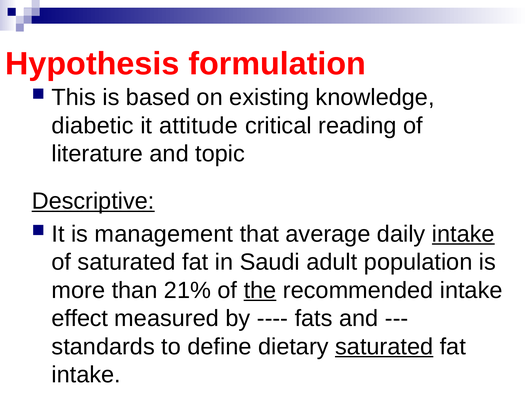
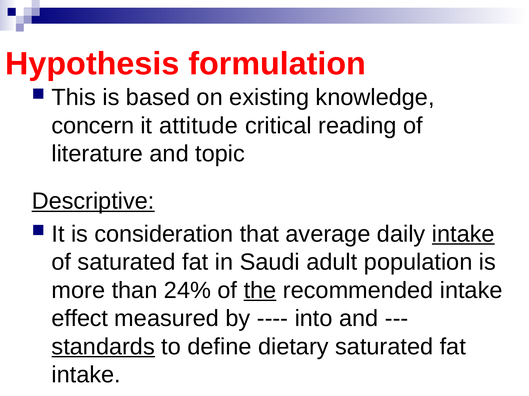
diabetic: diabetic -> concern (93, 126)
management: management -> consideration (164, 234)
21%: 21% -> 24% (188, 291)
fats: fats -> into (314, 319)
standards underline: none -> present (103, 347)
saturated underline: present -> none (384, 347)
